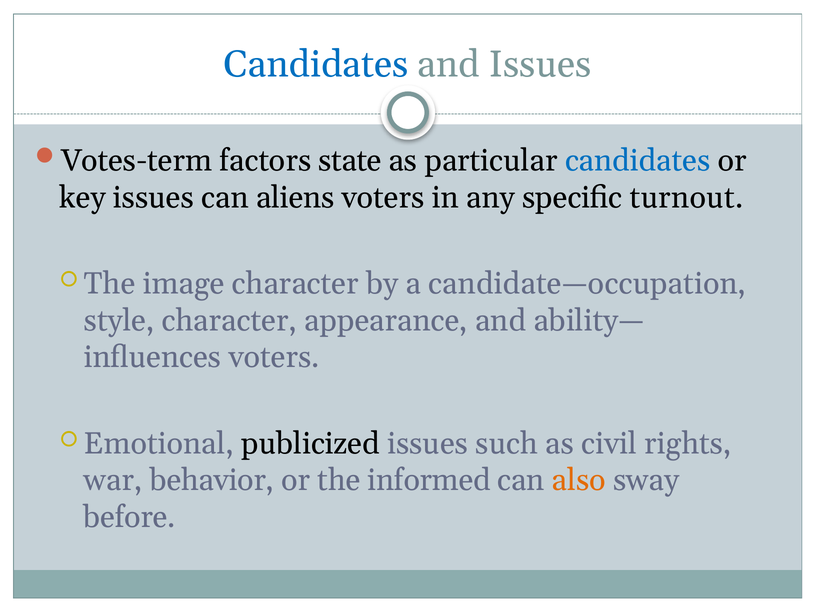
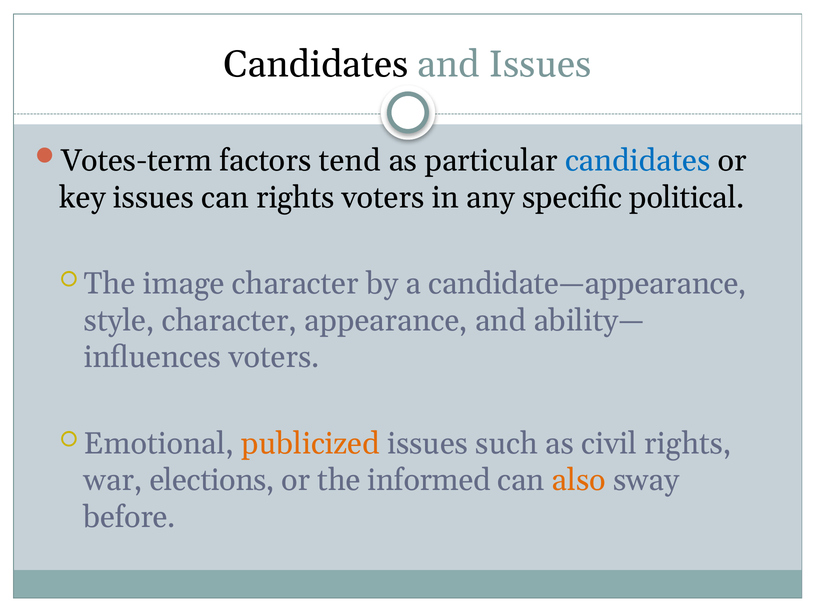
Candidates colour: blue -> black (316, 64)
state: state -> tend (350, 161)
can aliens: aliens -> rights (295, 198)
turnout: turnout -> political (687, 198)
candidate—occupation: candidate—occupation -> candidate—appearance (587, 284)
publicized colour: black -> orange (310, 444)
behavior: behavior -> elections (212, 480)
